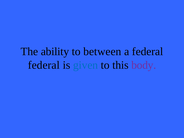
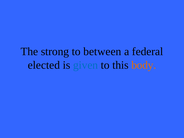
ability: ability -> strong (55, 52)
federal: federal -> elected (44, 65)
body colour: purple -> orange (144, 65)
